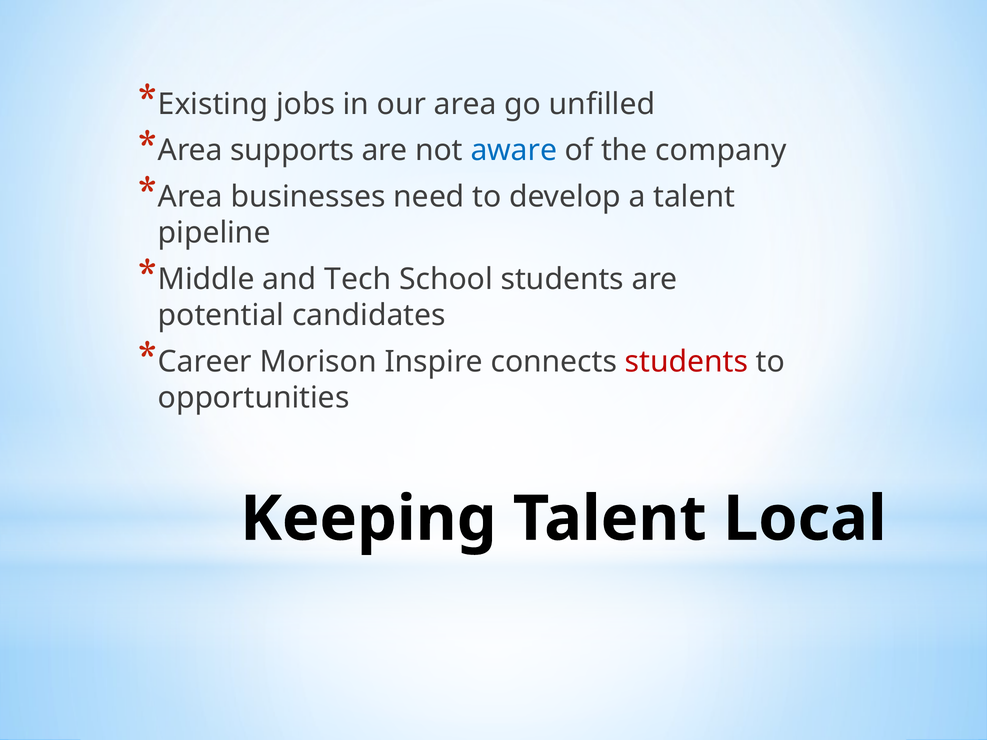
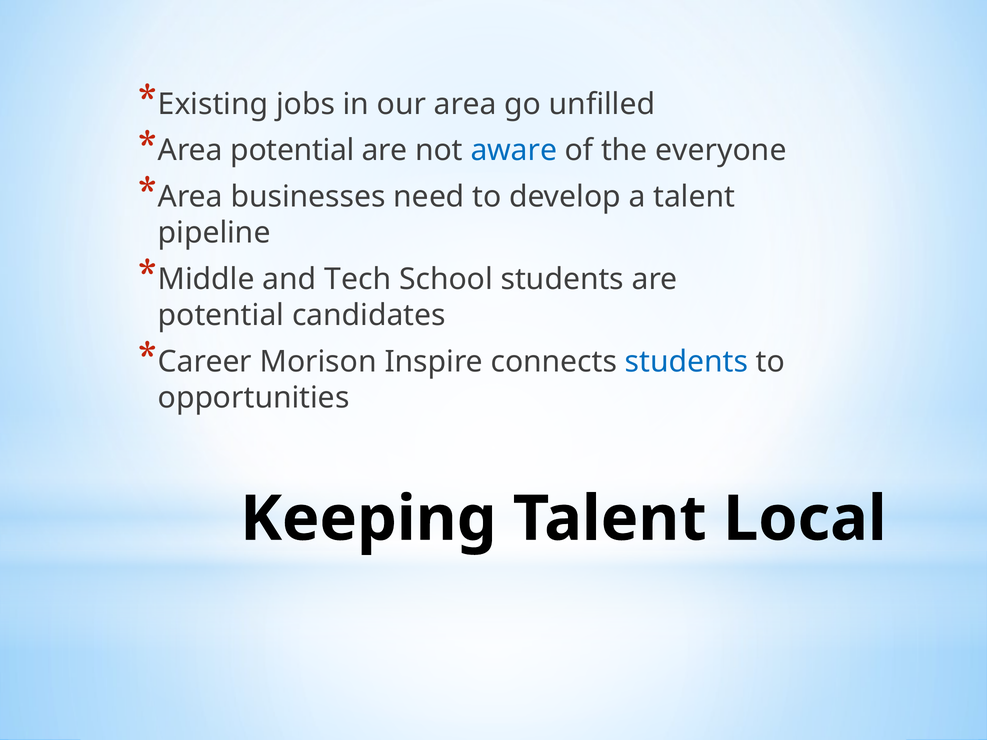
Area supports: supports -> potential (292, 150)
company: company -> everyone (721, 150)
students colour: red -> blue (687, 362)
